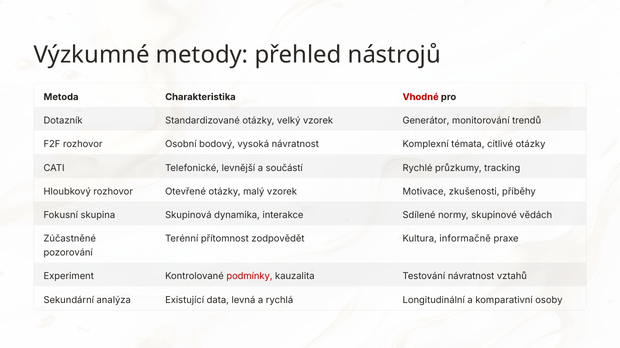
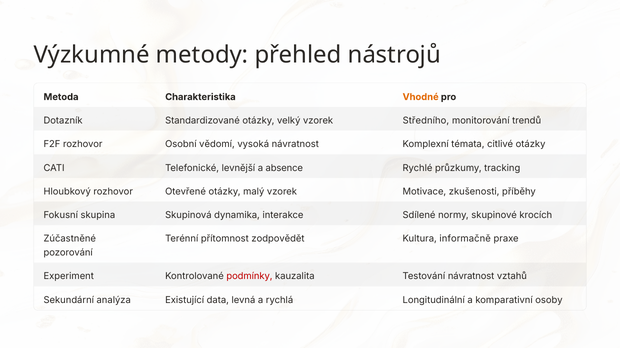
Vhodné colour: red -> orange (421, 97)
Generátor: Generátor -> Středního (426, 121)
bodový: bodový -> vědomí (217, 145)
součástí: součástí -> absence (284, 168)
vědách: vědách -> krocích (536, 216)
